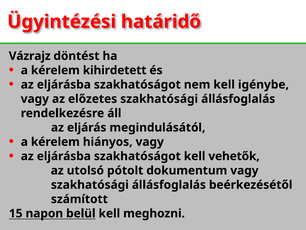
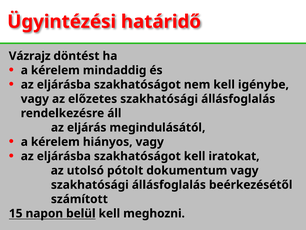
kihirdetett: kihirdetett -> mindaddig (115, 70)
vehetők: vehetők -> iratokat (234, 156)
